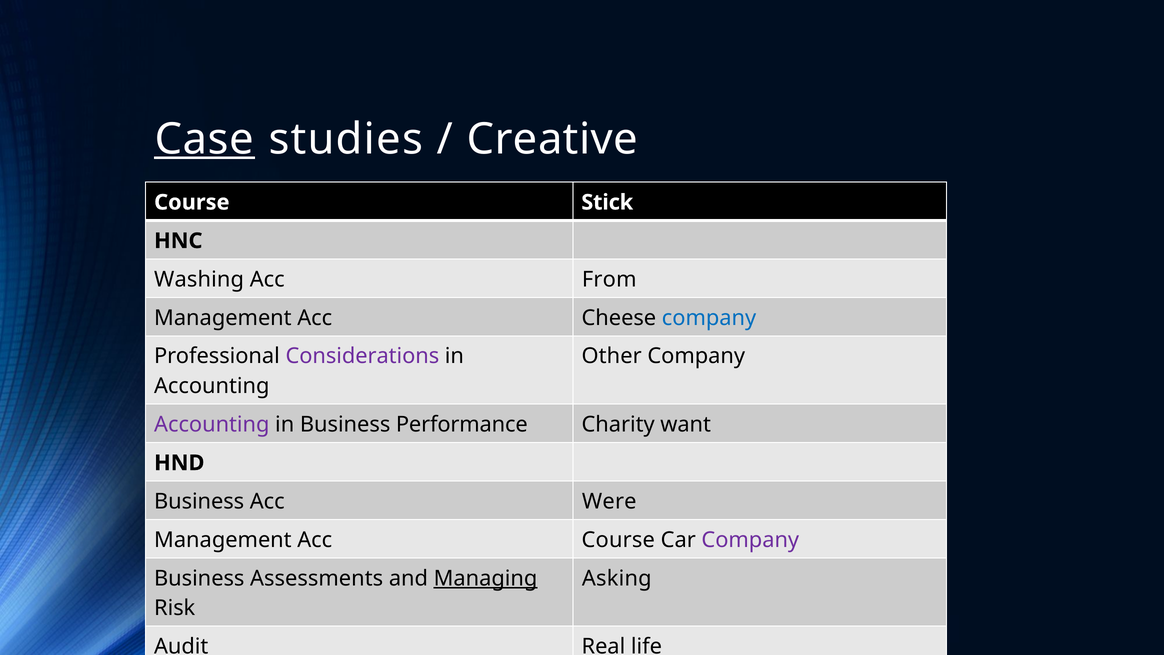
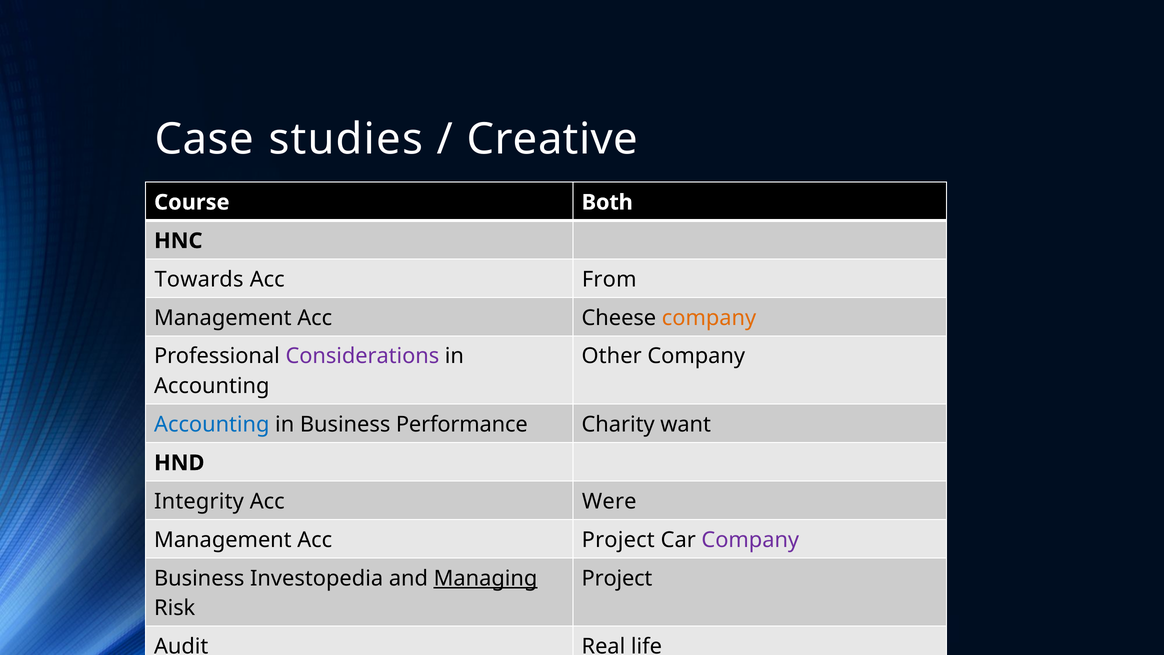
Case underline: present -> none (204, 139)
Stick: Stick -> Both (607, 202)
Washing: Washing -> Towards (199, 279)
company colour: blue -> orange (709, 318)
Accounting colour: purple -> blue (212, 424)
Business: Business -> Integrity (199, 501)
Acc Course: Course -> Project (618, 540)
Business Assessments: Assessments -> Investopedia (317, 578)
Asking: Asking -> Project (617, 578)
